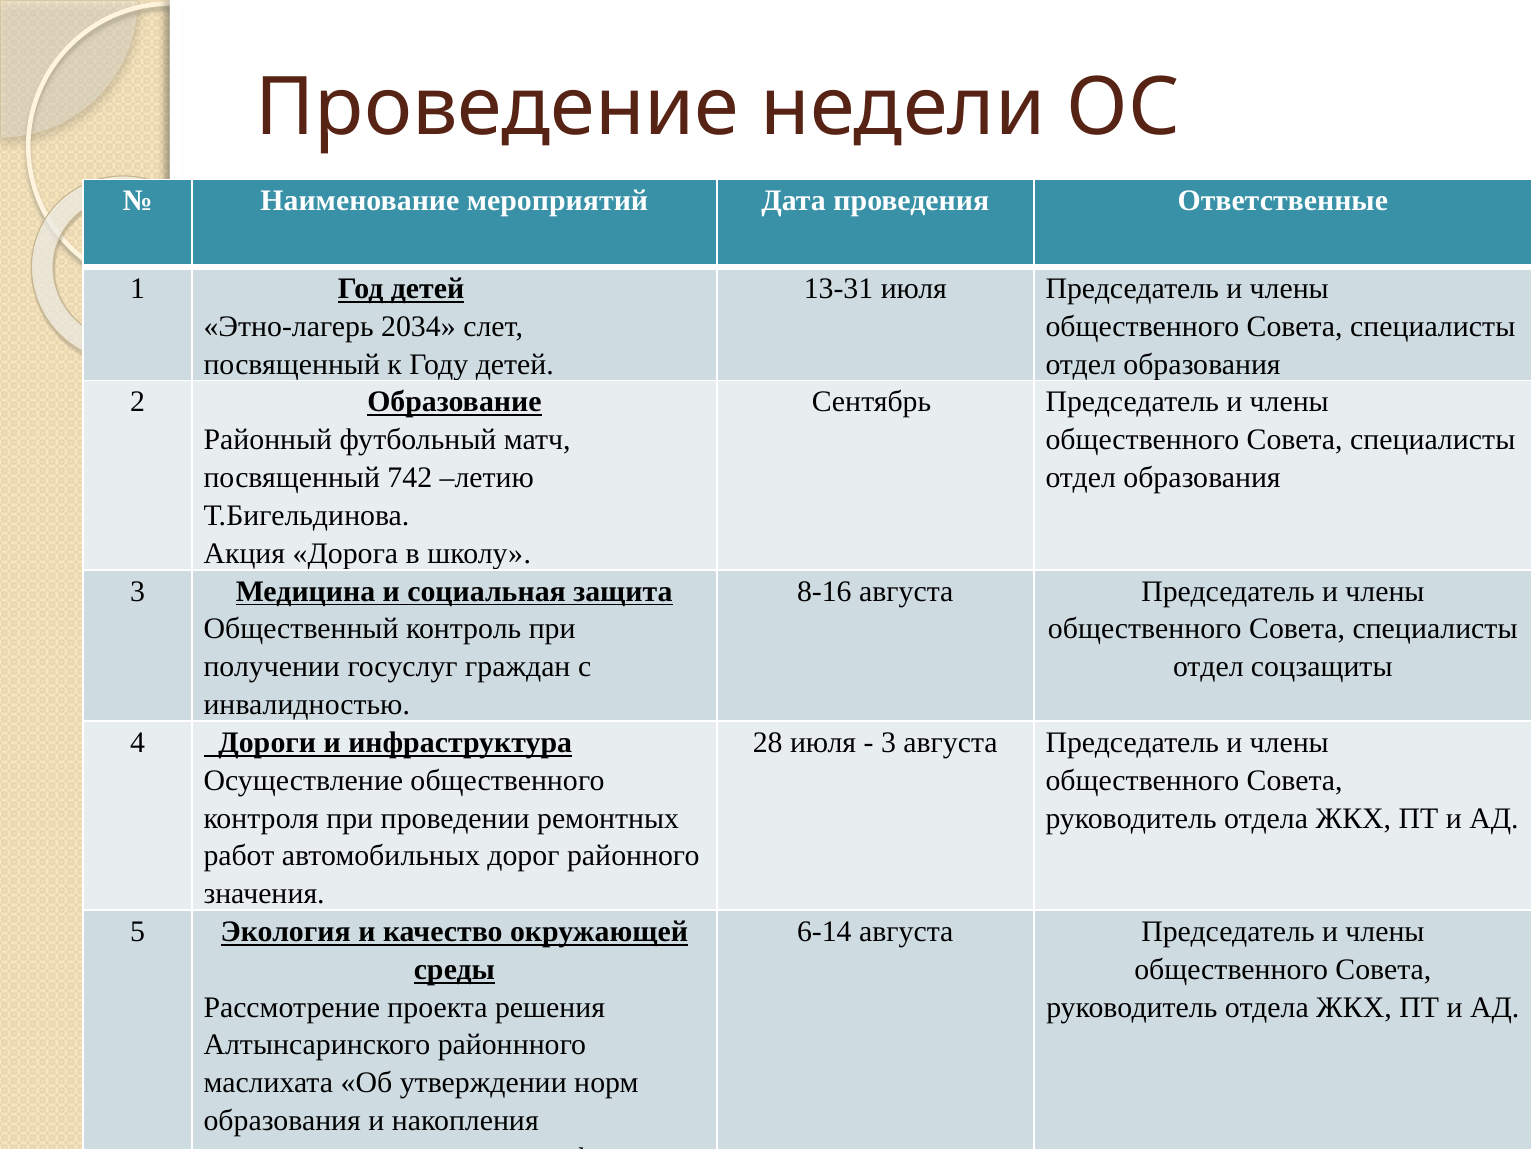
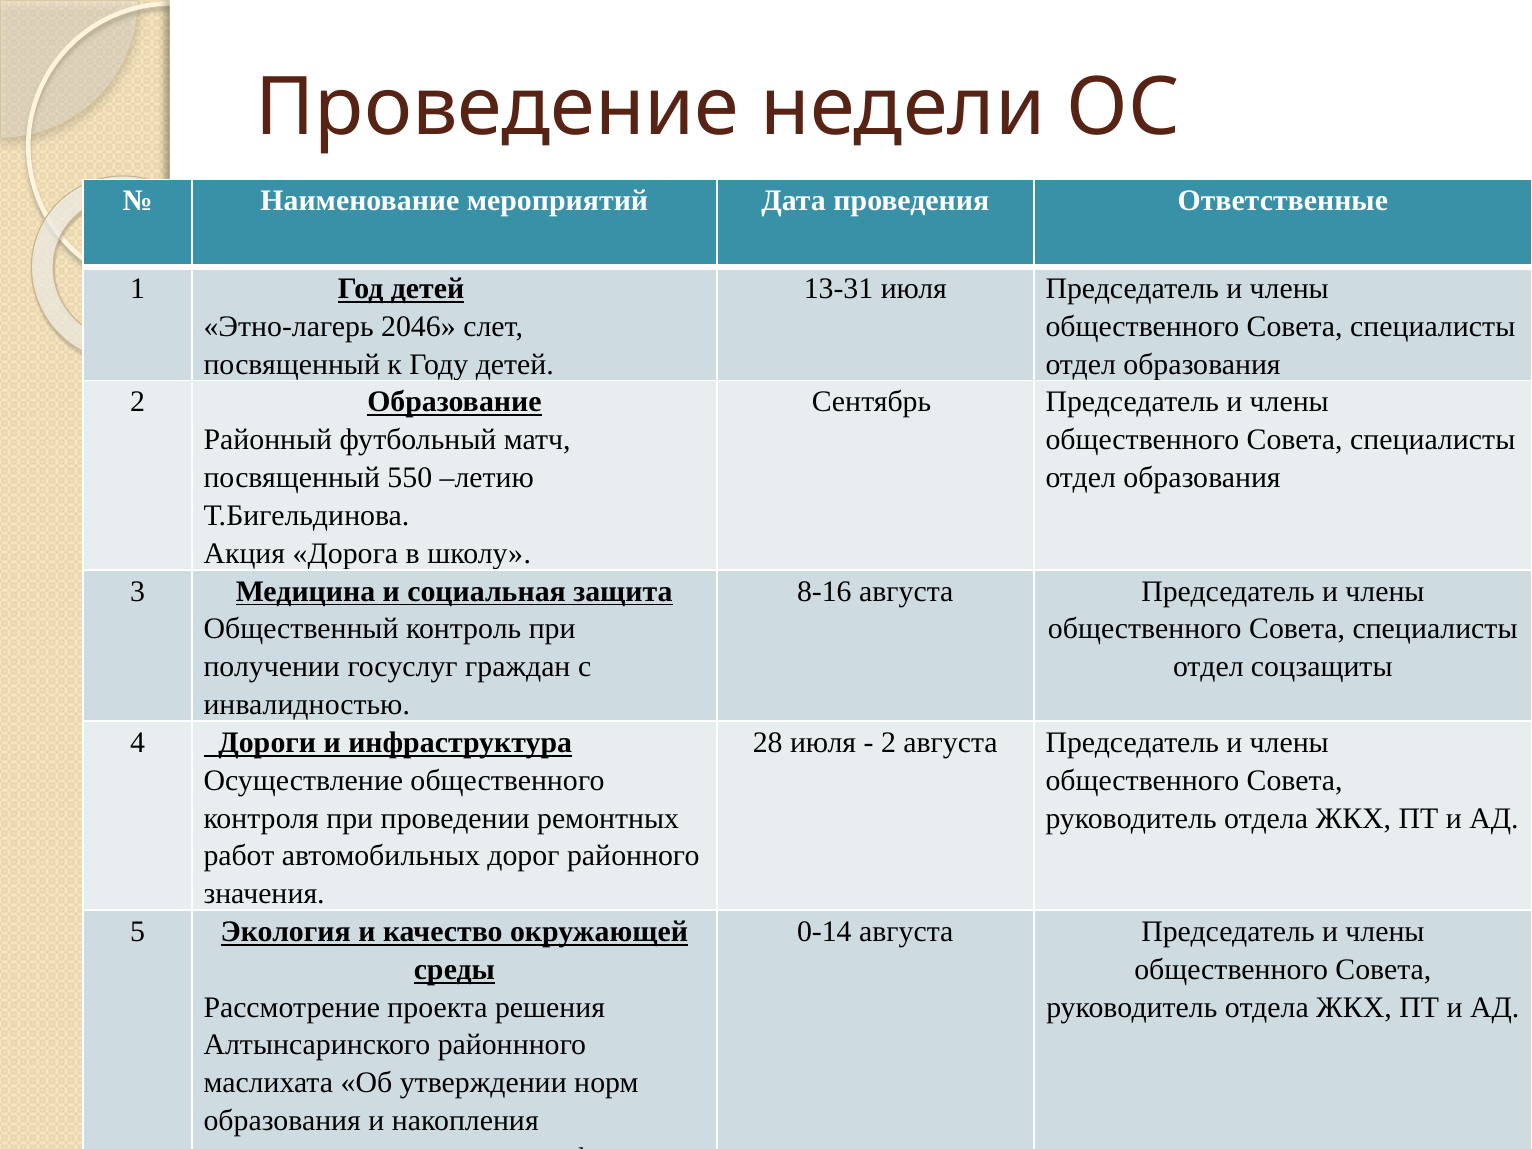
2034: 2034 -> 2046 (418, 326)
742: 742 -> 550 (410, 478)
3: 3 -> 2 (889, 743)
6-14: 6-14 -> 0-14 (824, 932)
